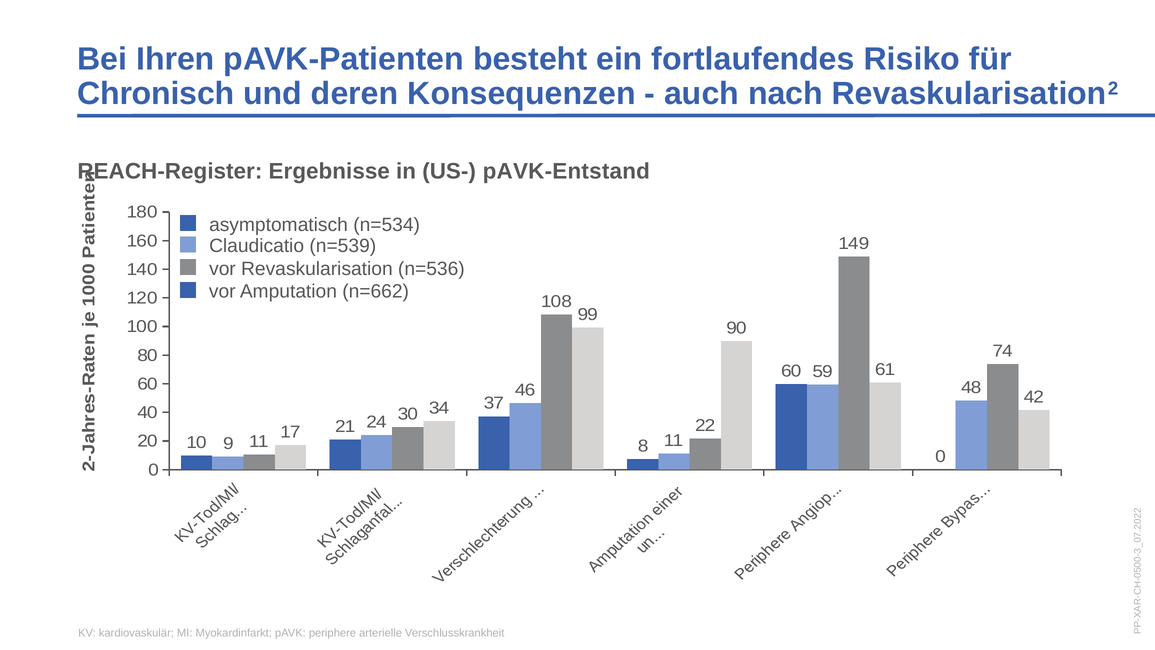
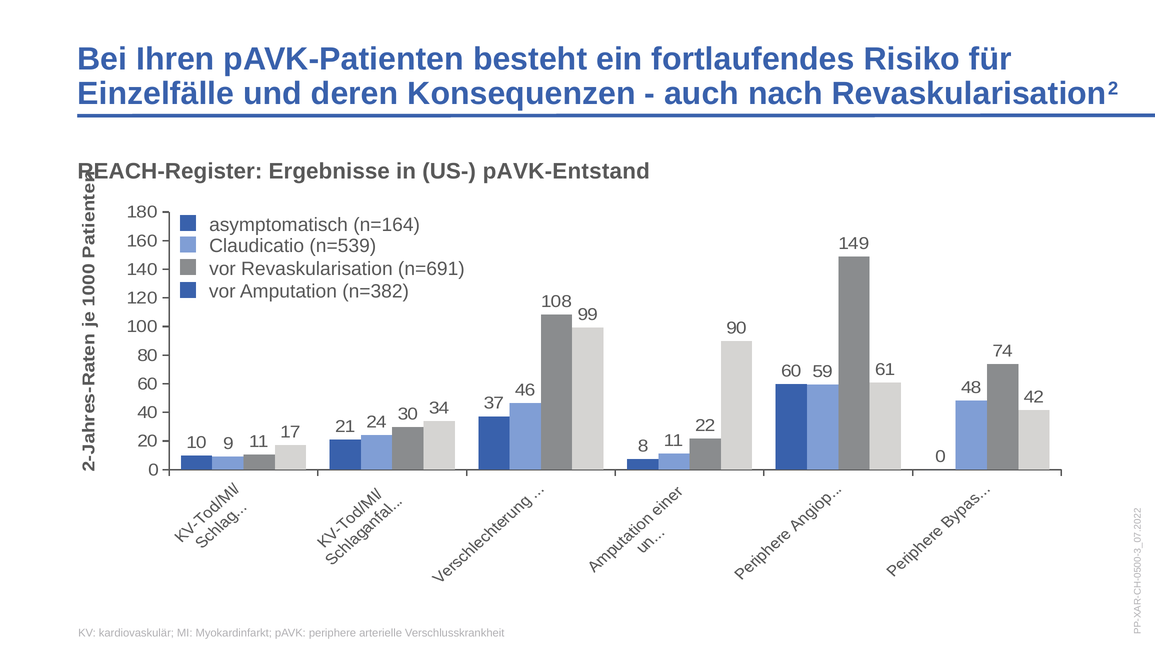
Chronisch: Chronisch -> Einzelfälle (156, 94)
n=534: n=534 -> n=164 (387, 225)
n=536: n=536 -> n=691 (431, 269)
n=662: n=662 -> n=382 (376, 291)
